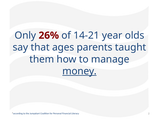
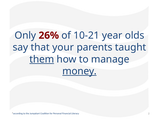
14-21: 14-21 -> 10-21 (86, 36)
ages: ages -> your (63, 47)
them underline: none -> present (42, 59)
